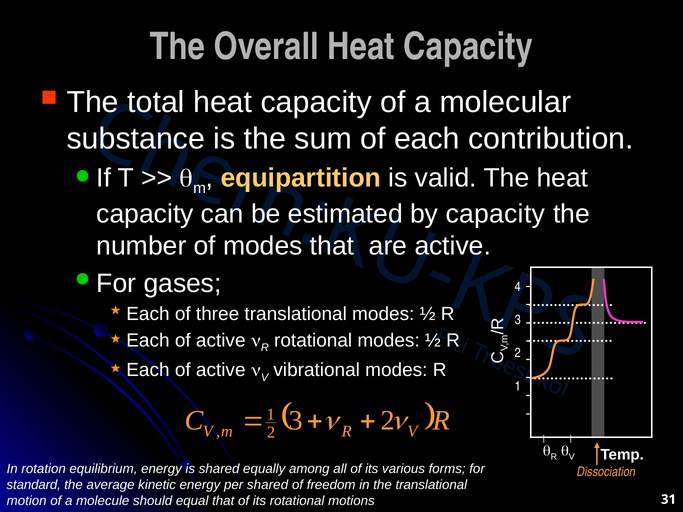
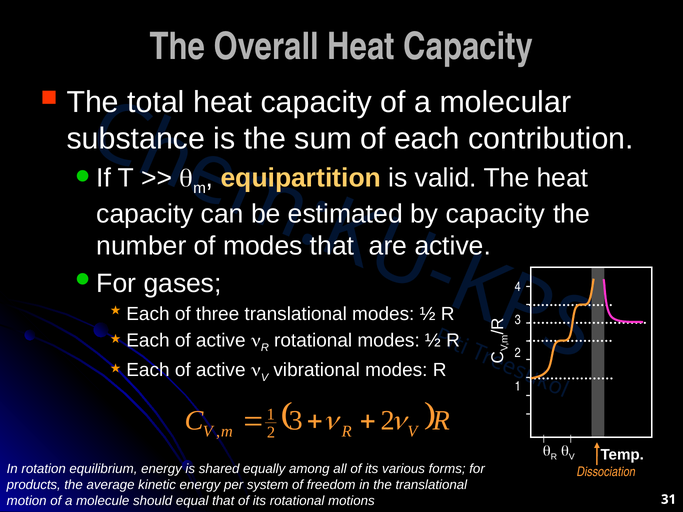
standard: standard -> products (34, 485)
per shared: shared -> system (268, 485)
